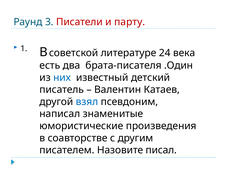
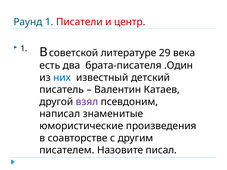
Раунд 3: 3 -> 1 (49, 22)
парту: парту -> центр (130, 22)
24: 24 -> 29 (165, 53)
взял colour: blue -> purple (87, 102)
